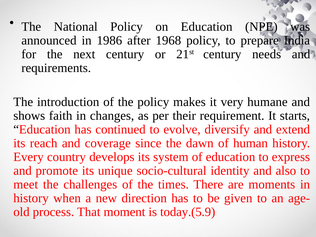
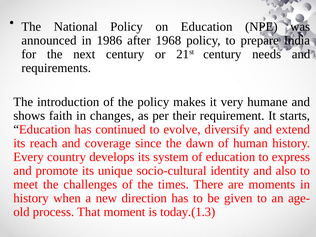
today.(5.9: today.(5.9 -> today.(1.3 (188, 212)
